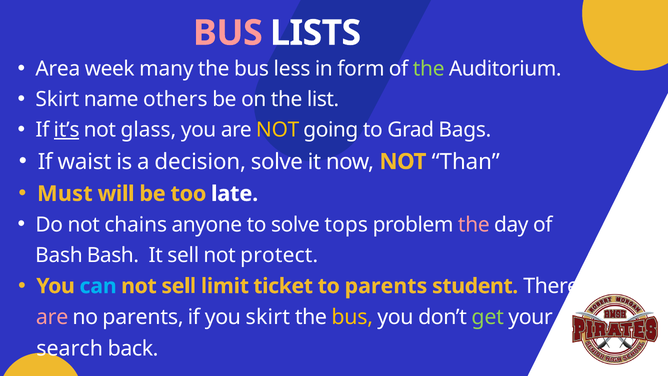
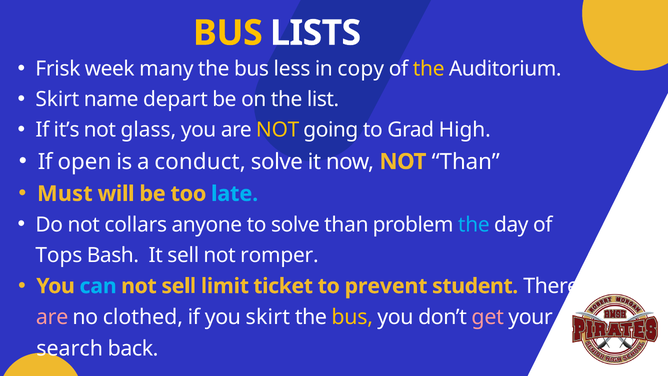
BUS colour: pink -> yellow (228, 33)
Area: Area -> Frisk (58, 69)
form: form -> copy (361, 69)
the colour: light green -> yellow (429, 69)
others: others -> depart (175, 99)
it’s underline: present -> none (67, 130)
Bags: Bags -> High (465, 130)
waist: waist -> open (84, 162)
decision: decision -> conduct (200, 162)
late colour: white -> light blue (235, 194)
chains: chains -> collars (136, 225)
solve tops: tops -> than (346, 225)
the colour: pink -> light blue (474, 225)
Bash: Bash -> Tops (59, 255)
protect: protect -> romper (279, 255)
to parents: parents -> prevent (386, 286)
no parents: parents -> clothed (143, 317)
get colour: light green -> pink (488, 317)
